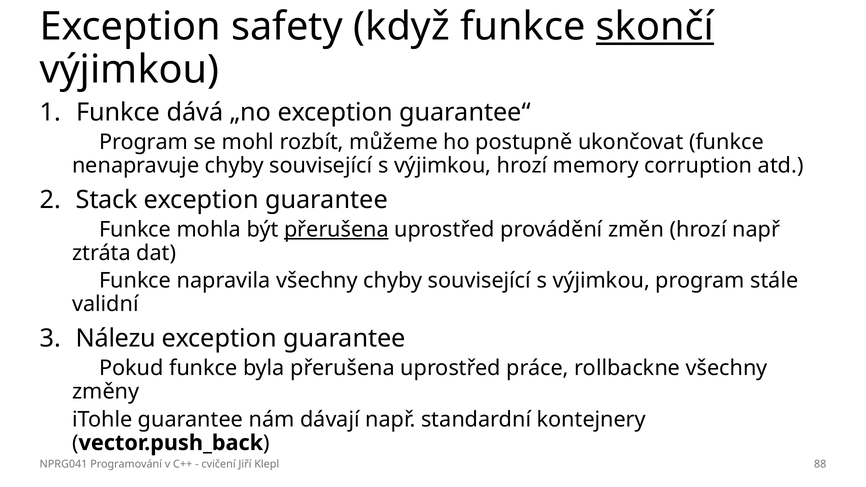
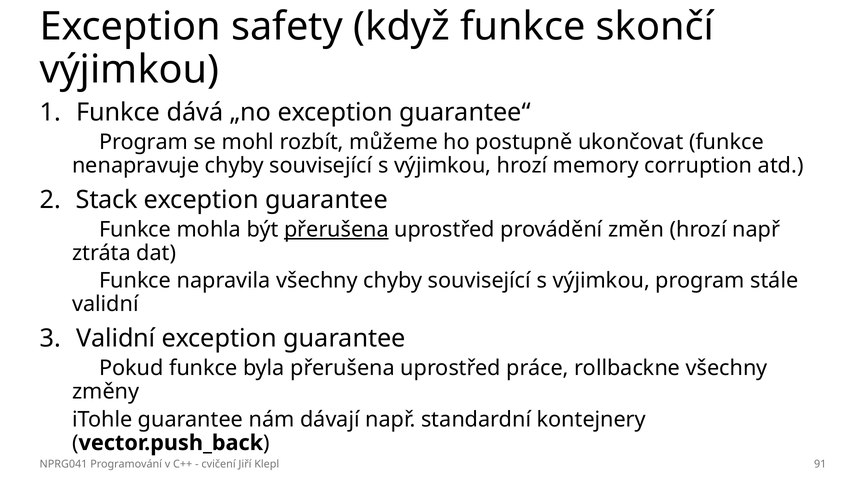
skončí underline: present -> none (655, 27)
Nálezu: Nálezu -> Validní (116, 339)
88: 88 -> 91 (820, 464)
